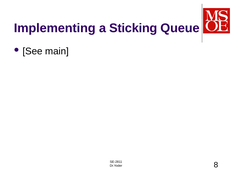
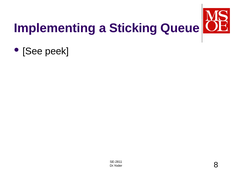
main: main -> peek (57, 51)
